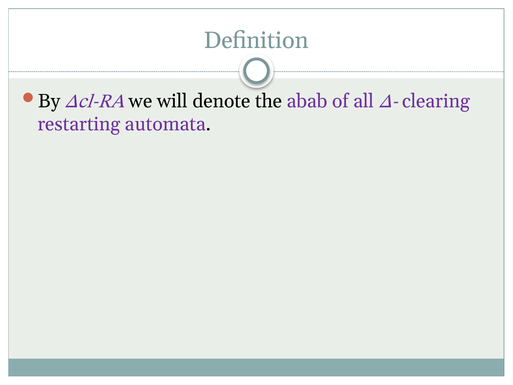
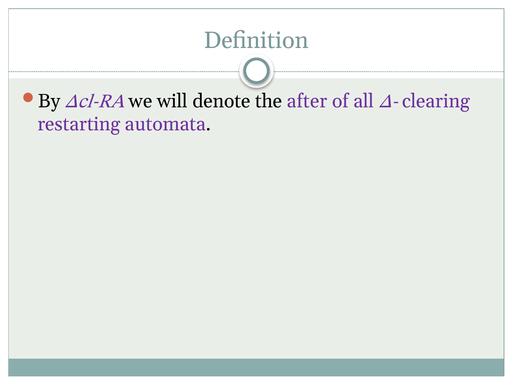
abab: abab -> after (307, 101)
